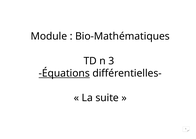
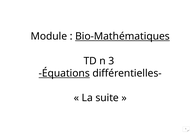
Bio-Mathématiques underline: none -> present (122, 36)
